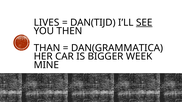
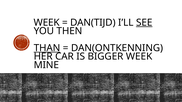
LIVES: LIVES -> WEEK (47, 23)
THAN underline: none -> present (47, 48)
DAN(GRAMMATICA: DAN(GRAMMATICA -> DAN(ONTKENNING (117, 48)
